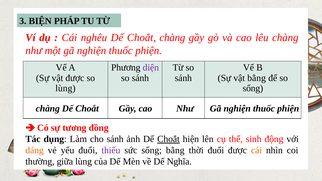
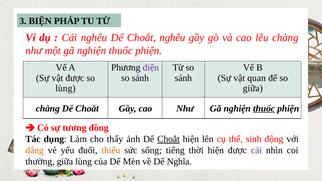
Choắt chàng: chàng -> nghêu (172, 38)
vật bằng: bằng -> quan (257, 78)
sống: sống -> giữa (253, 88)
thuốc underline: none -> present (264, 109)
cho sánh: sánh -> thấy (115, 139)
thiếu colour: purple -> orange (111, 150)
sống bằng: bằng -> tiếng (175, 150)
thời đuối: đuối -> hiện (216, 150)
cái colour: orange -> purple (256, 150)
